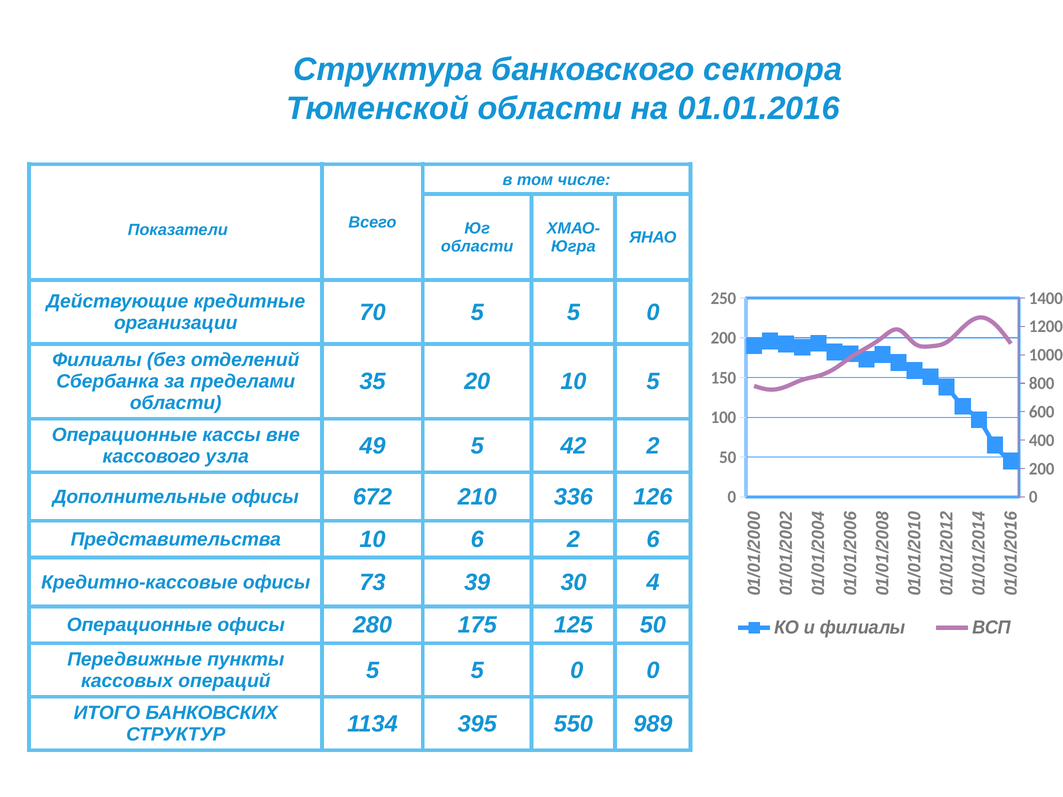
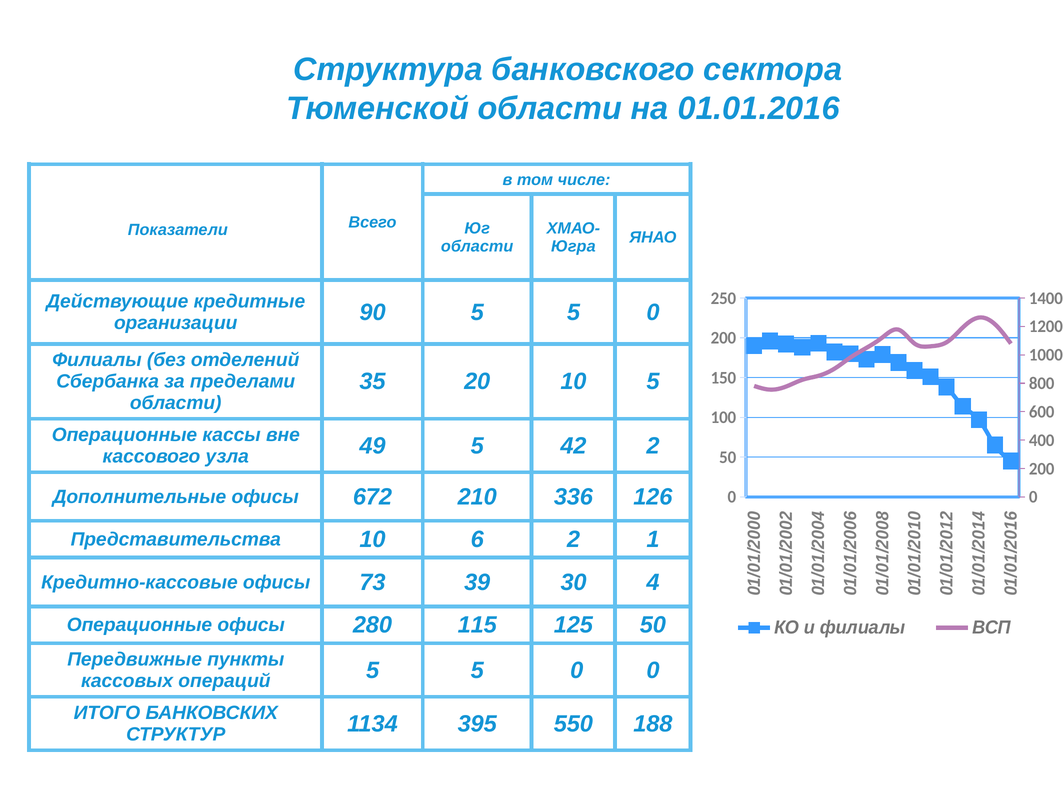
70: 70 -> 90 (373, 312)
2 6: 6 -> 1 (653, 540)
175: 175 -> 115 (477, 625)
989: 989 -> 188 (653, 724)
